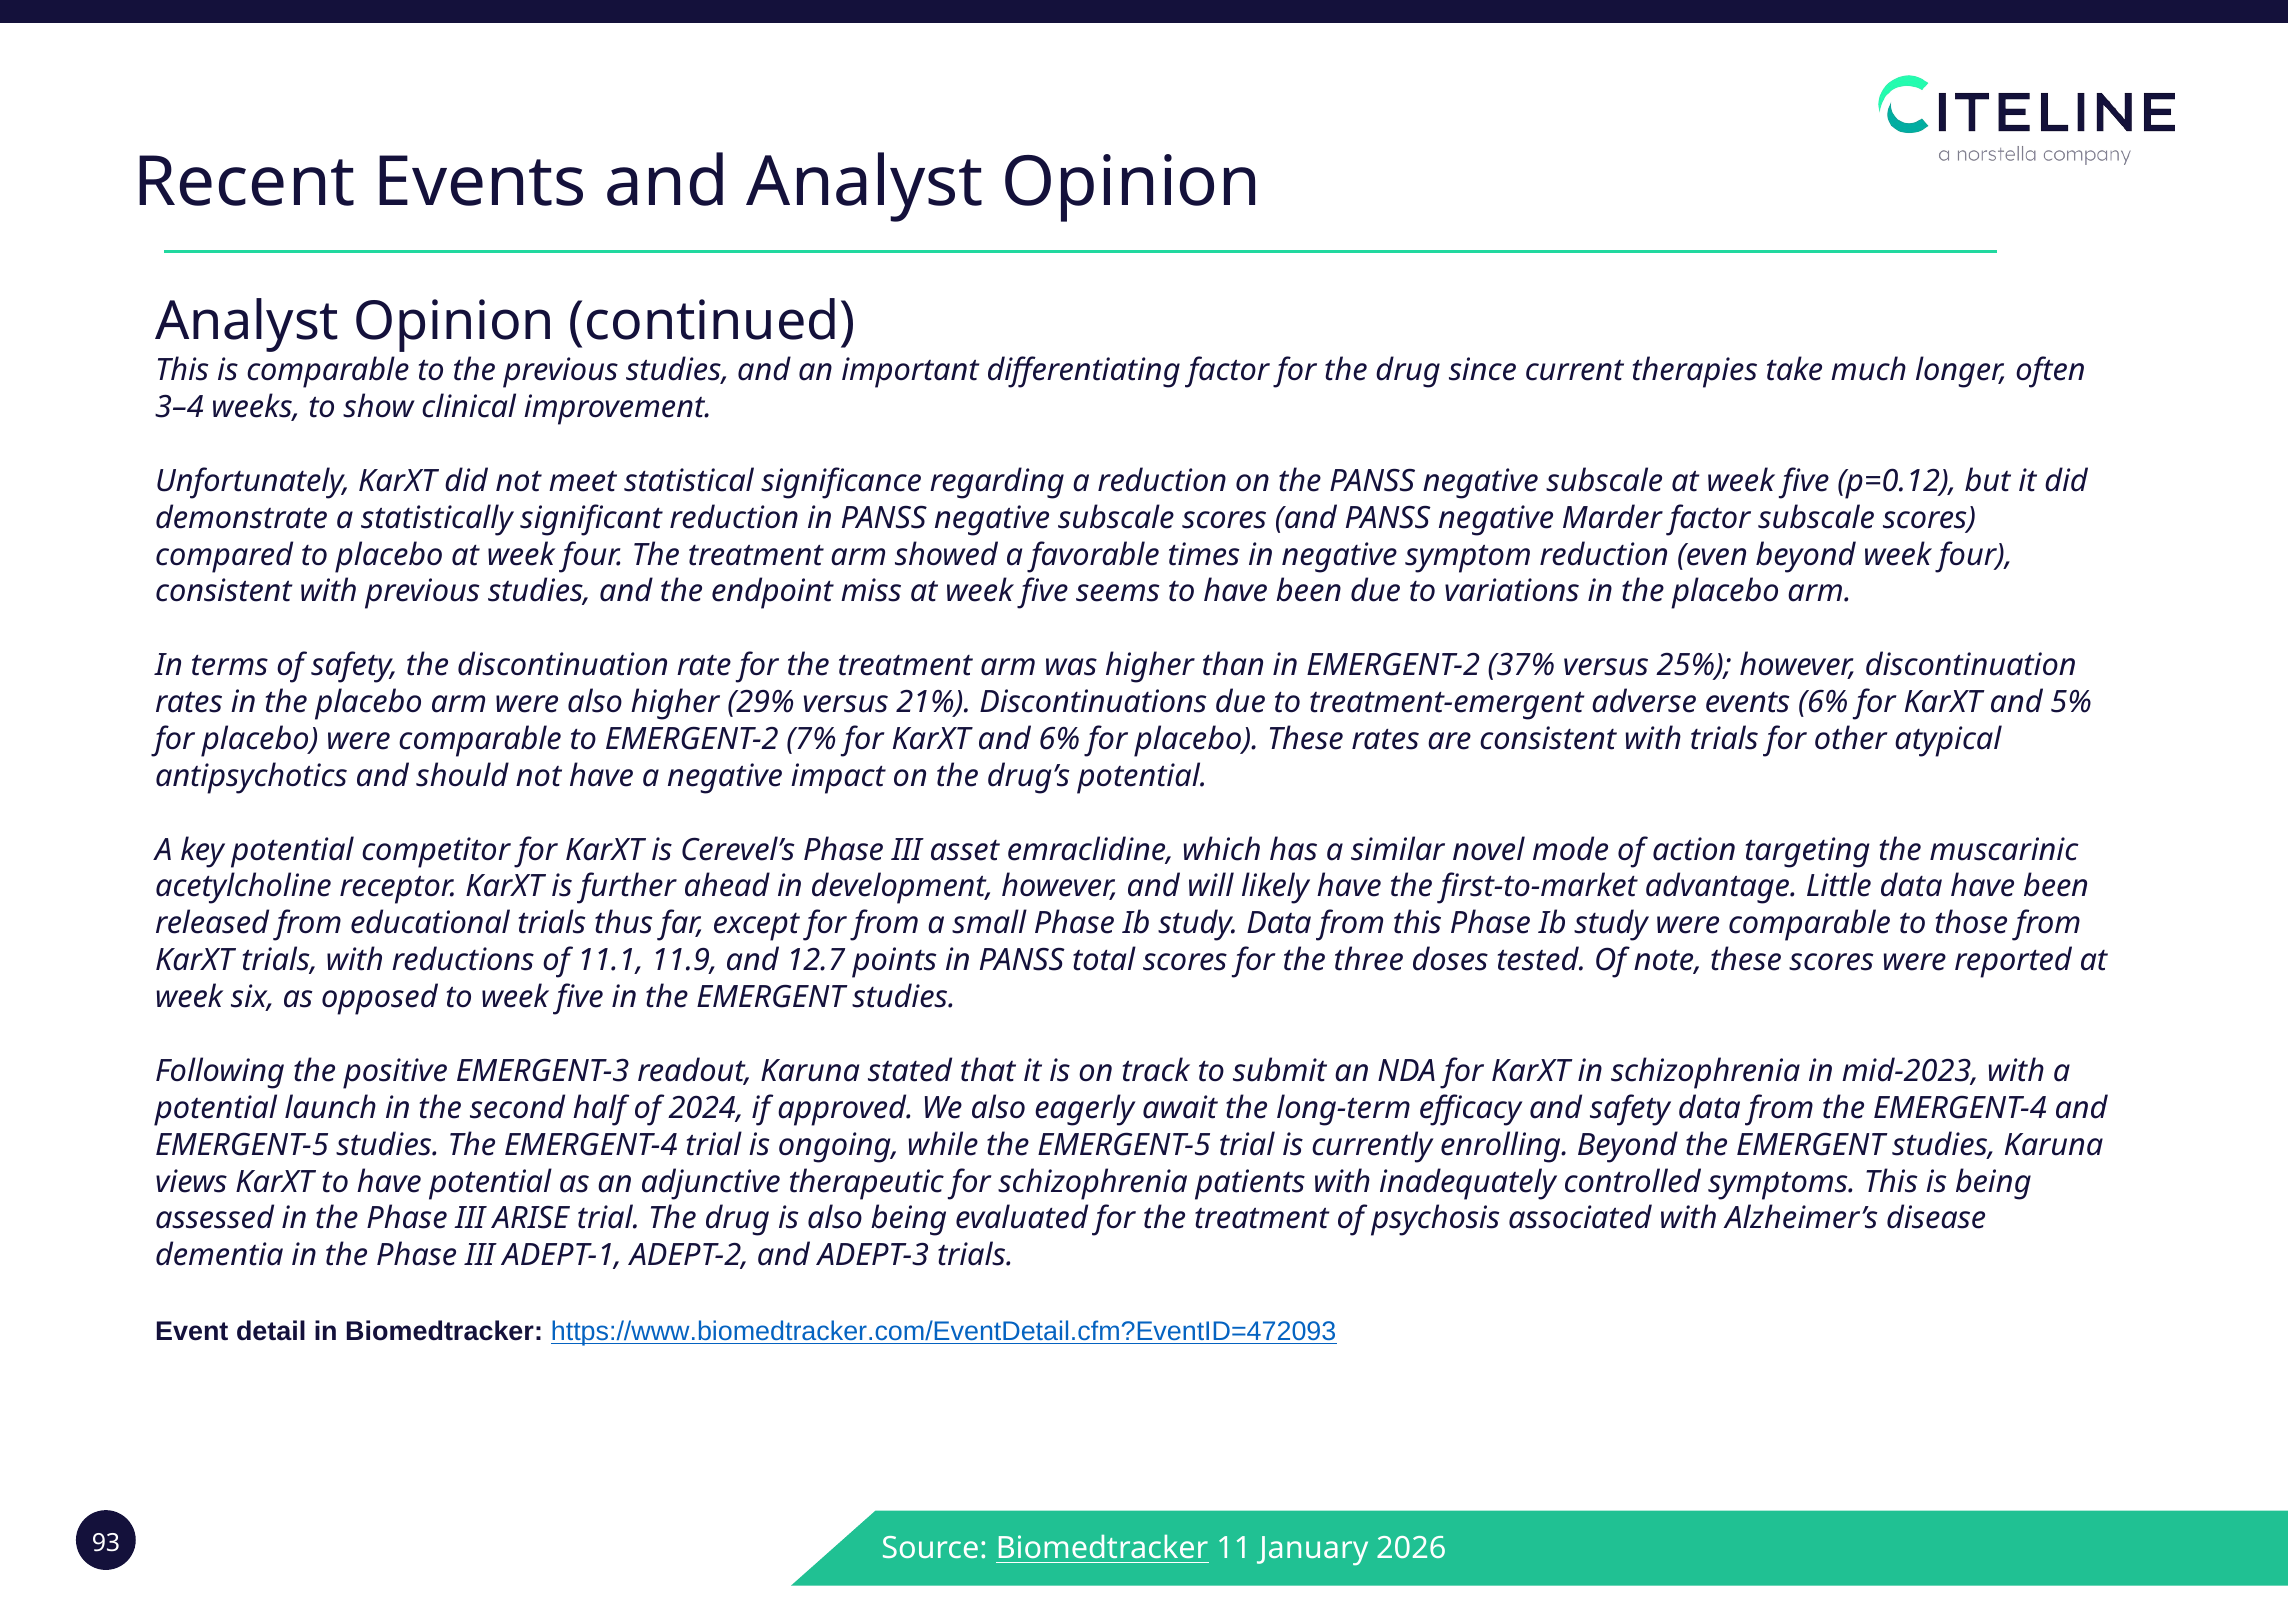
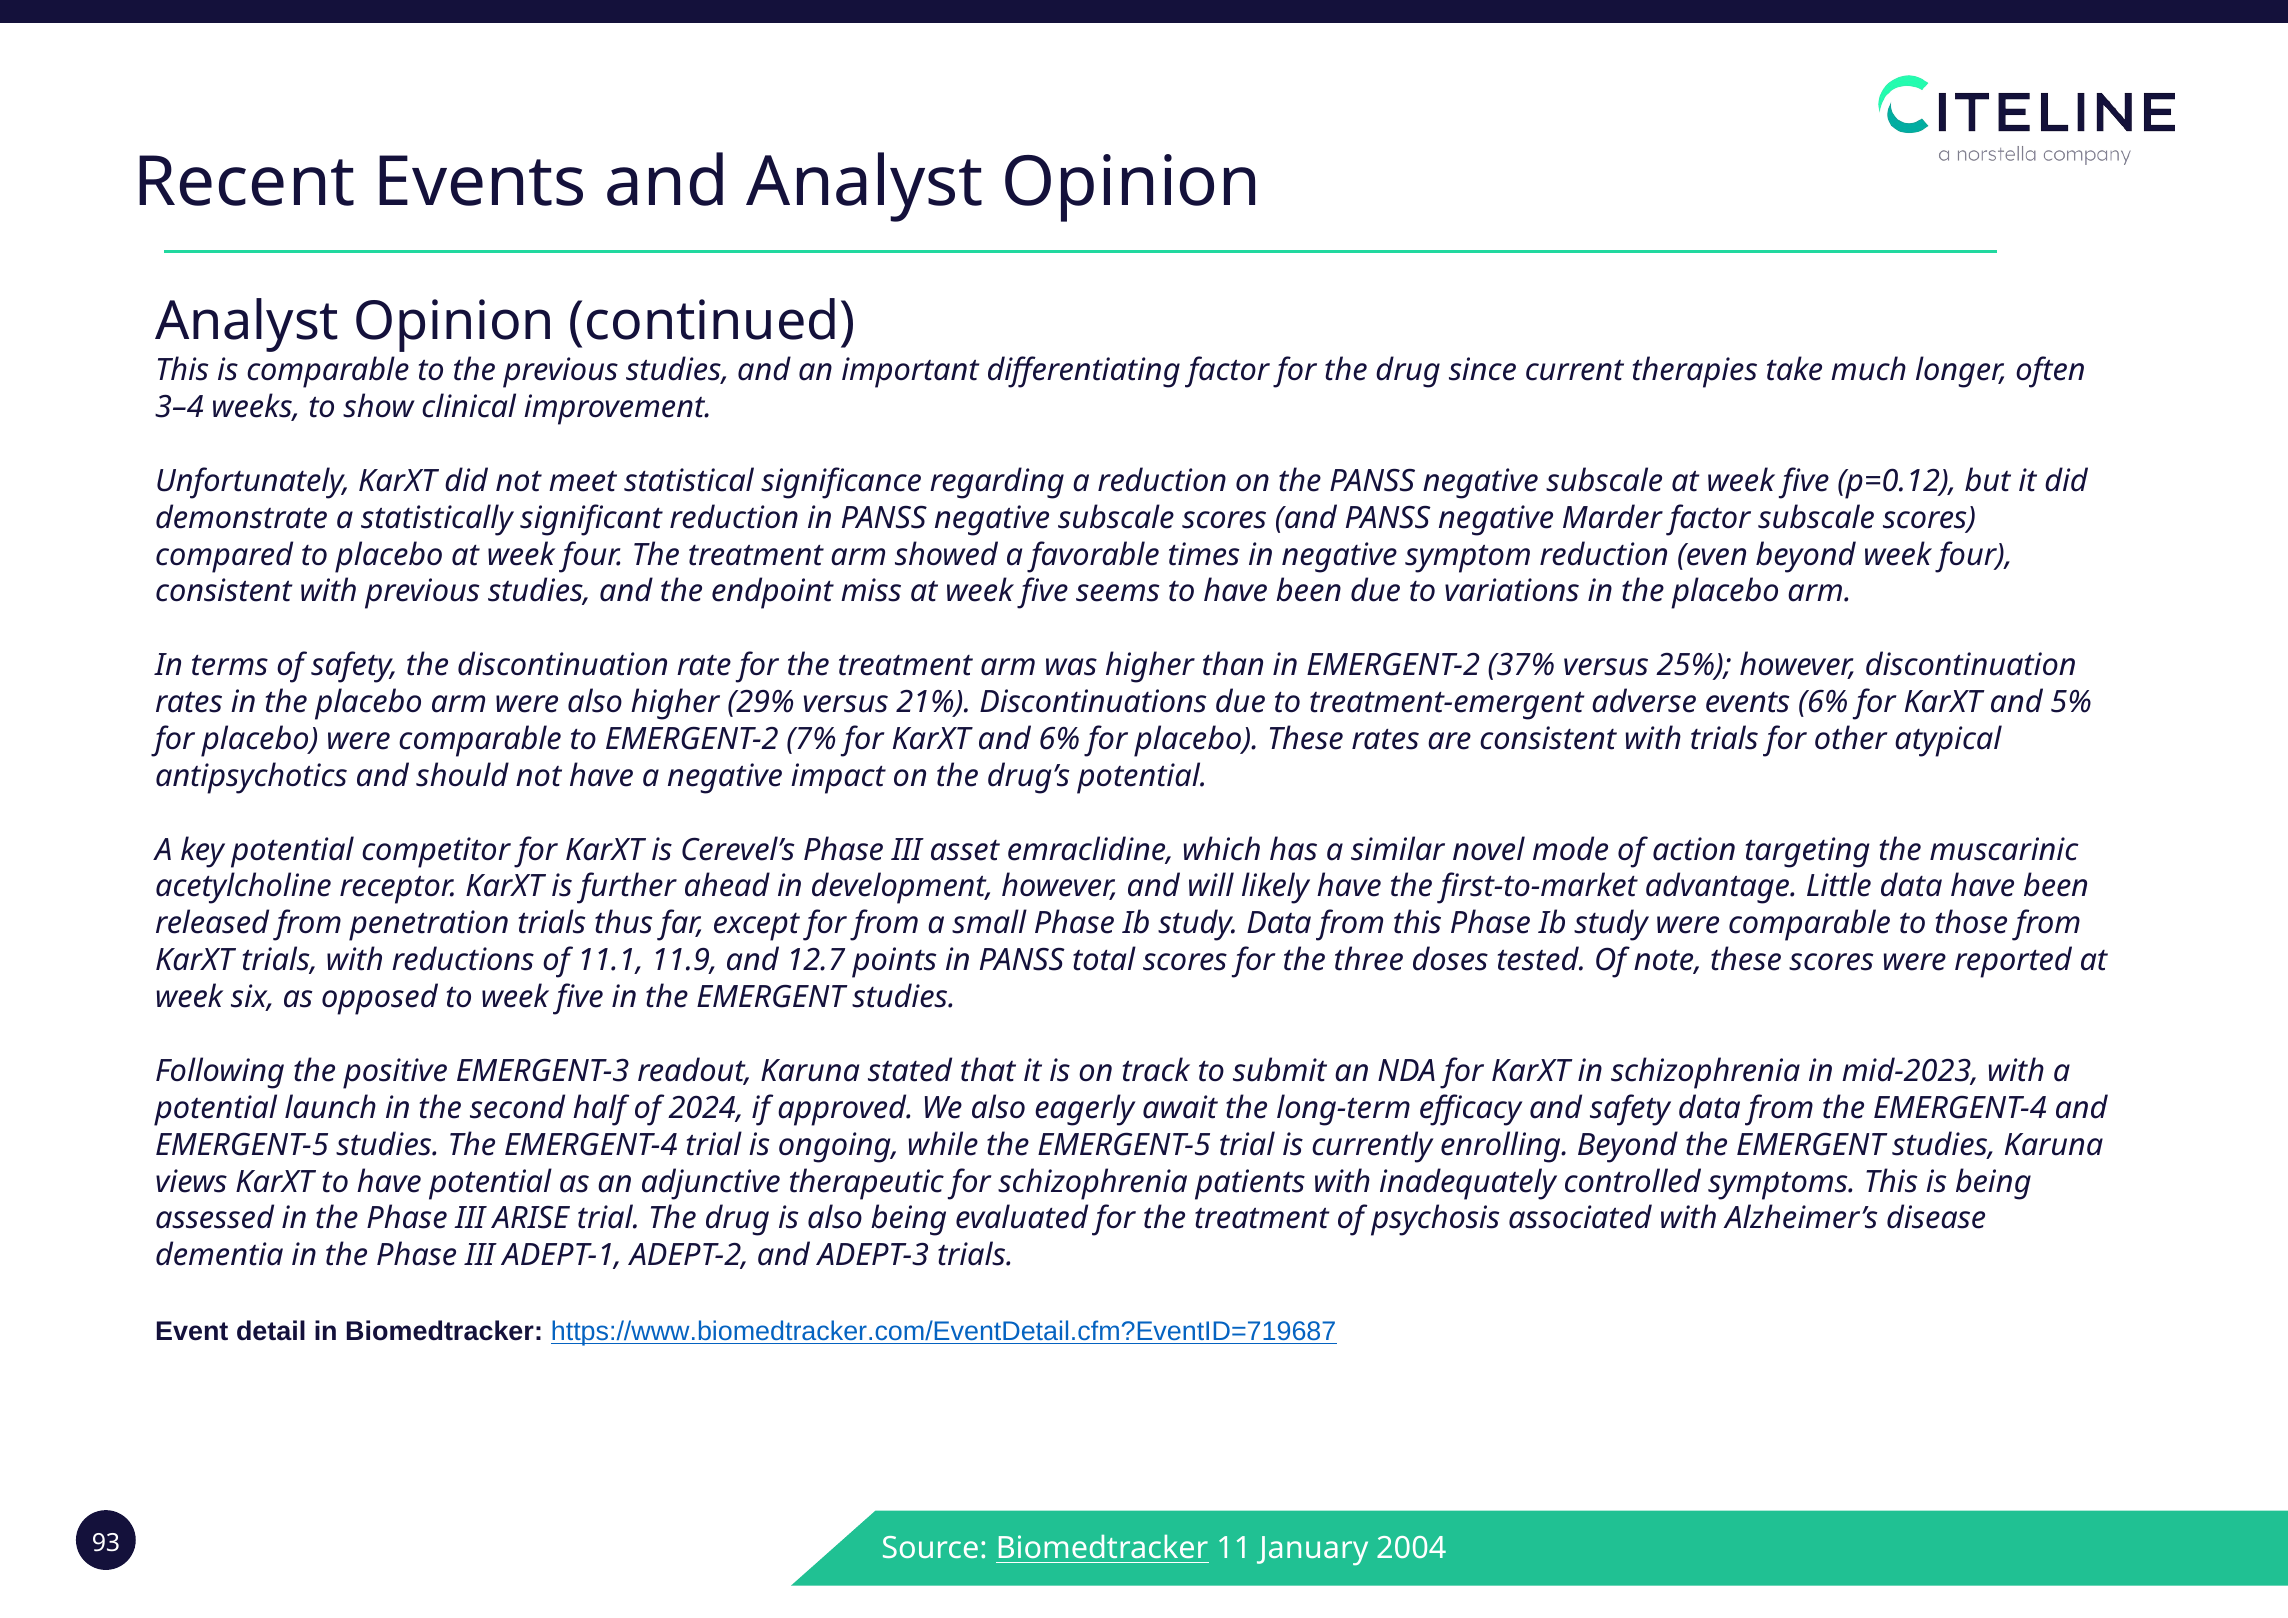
educational: educational -> penetration (430, 924)
https://www.biomedtracker.com/EventDetail.cfm?EventID=472093: https://www.biomedtracker.com/EventDetail.cfm?EventID=472093 -> https://www.biomedtracker.com/EventDetail.cfm?EventID=719687 (944, 1331)
2026: 2026 -> 2004 (1411, 1548)
